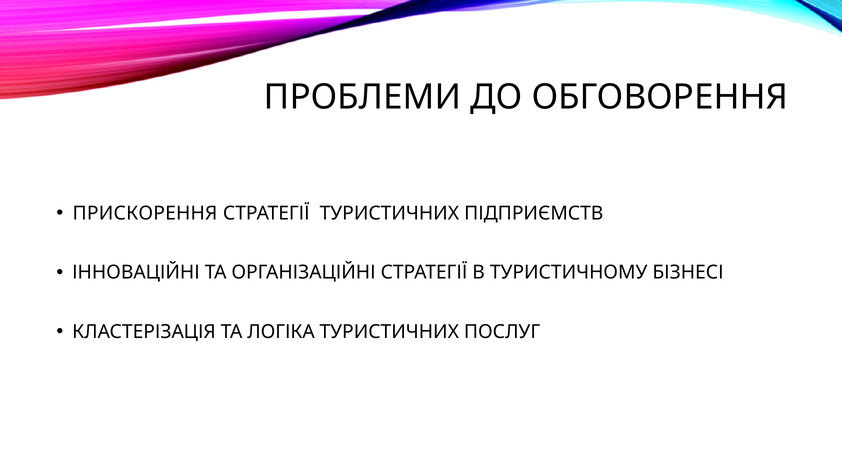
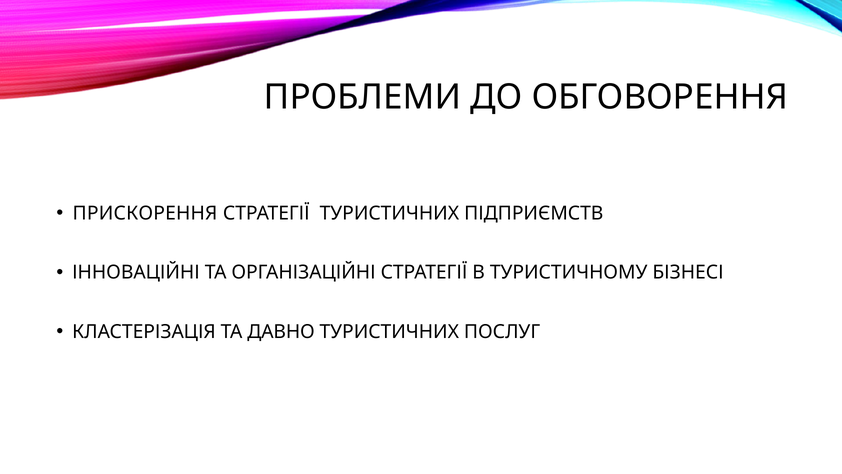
ЛОГІКА: ЛОГІКА -> ДАВНО (281, 332)
